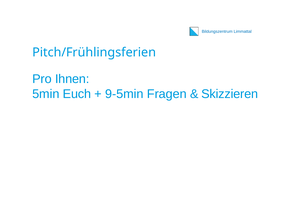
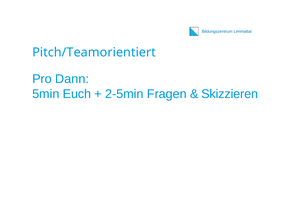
Pitch/Frühlingsferien: Pitch/Frühlingsferien -> Pitch/Teamorientiert (94, 52)
Ihnen: Ihnen -> Dann (72, 79)
9-5min: 9-5min -> 2-5min (124, 94)
